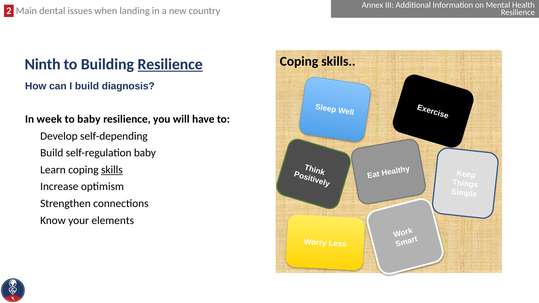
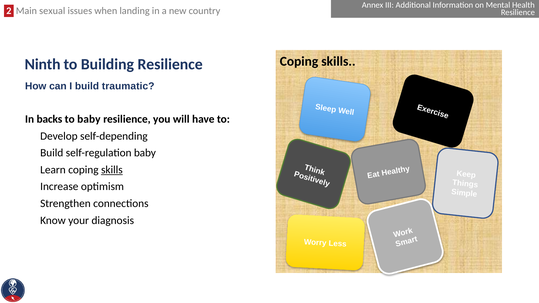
dental: dental -> sexual (52, 11)
Resilience underline: present -> none (170, 64)
diagnosis: diagnosis -> traumatic (128, 86)
week: week -> backs (49, 119)
elements: elements -> diagnosis (113, 220)
